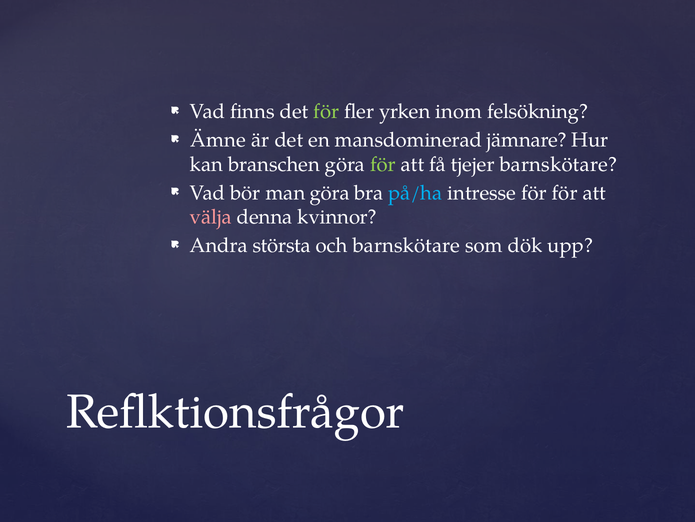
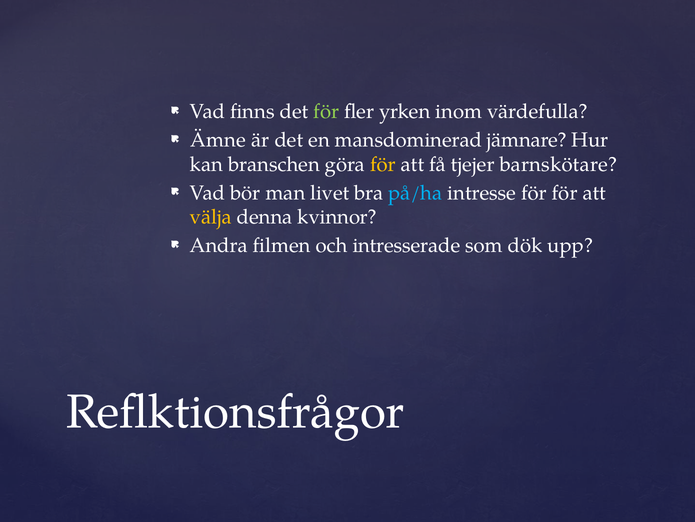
felsökning: felsökning -> värdefulla (537, 111)
för colour: light green -> yellow (383, 164)
man göra: göra -> livet (330, 193)
välja colour: pink -> yellow (211, 217)
största: största -> filmen (282, 245)
och barnskötare: barnskötare -> intresserade (406, 245)
